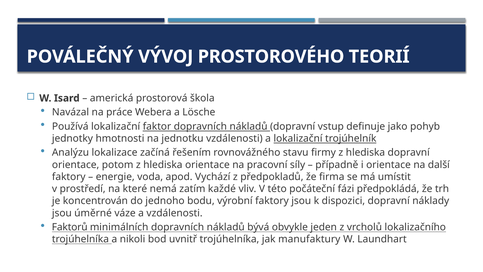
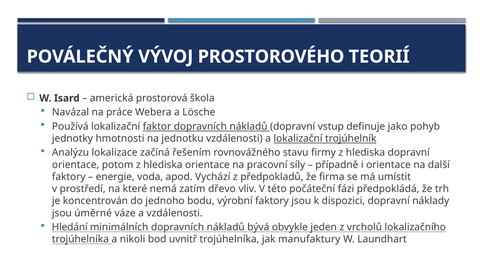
každé: každé -> dřevo (222, 189)
Faktorů: Faktorů -> Hledání (70, 227)
